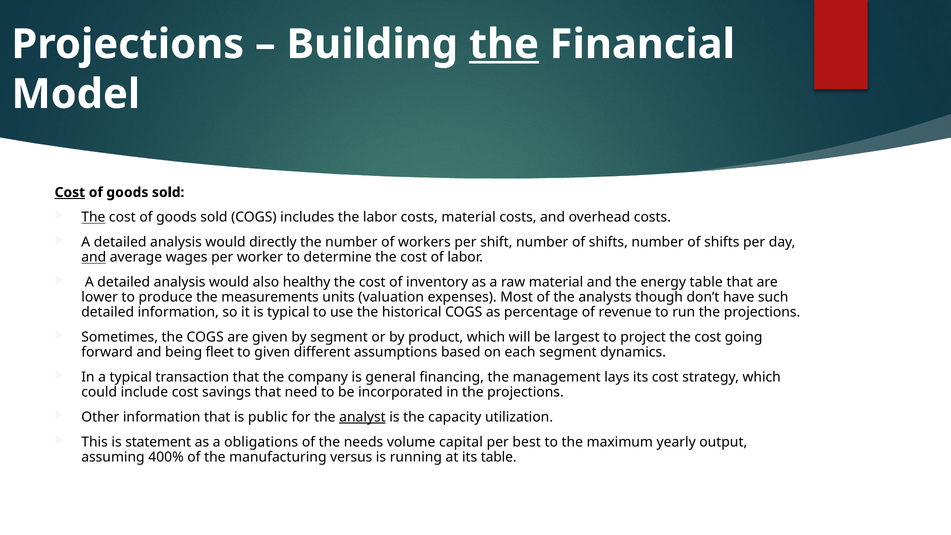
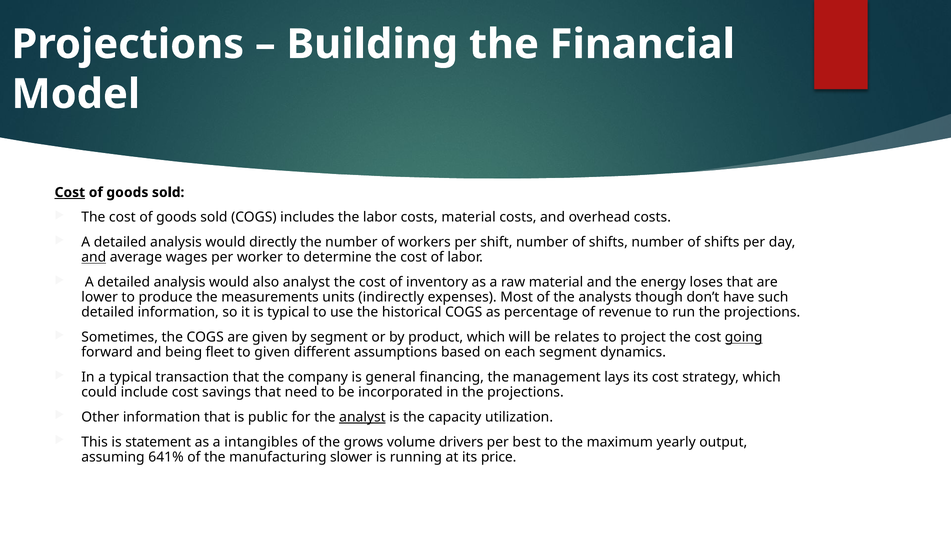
the underline: present -> none (504, 44)
The underline: present -> none (93, 217)
also healthy: healthy -> analyst (306, 282)
energy table: table -> loses (706, 282)
valuation: valuation -> indirectly (391, 297)
largest: largest -> relates (577, 337)
going underline: none -> present (744, 337)
obligations: obligations -> intangibles (261, 442)
needs: needs -> grows (364, 442)
capital: capital -> drivers (461, 442)
400%: 400% -> 641% (166, 457)
versus: versus -> slower (351, 457)
its table: table -> price (499, 457)
